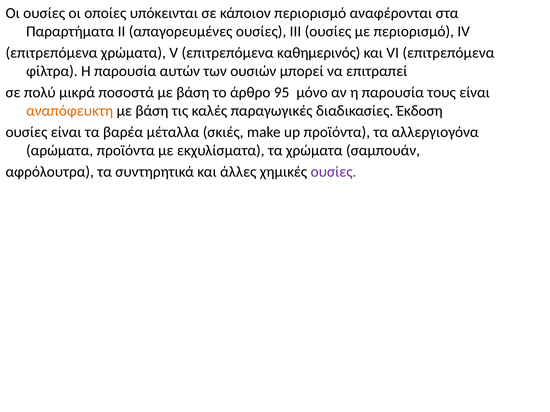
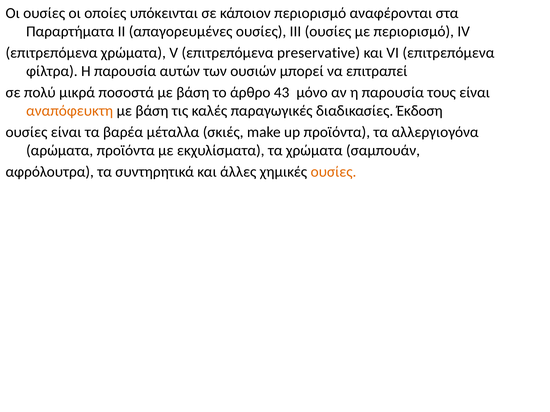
καθημερινός: καθημερινός -> preservative (319, 53)
95: 95 -> 43 (282, 92)
ουσίες colour: purple -> orange (333, 172)
